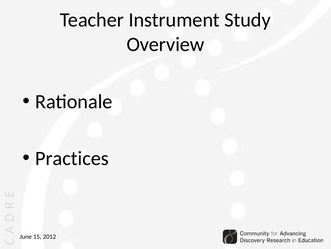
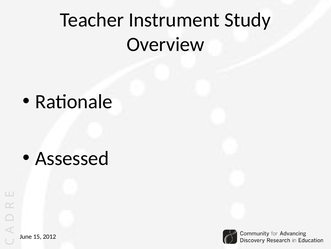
Practices: Practices -> Assessed (72, 158)
